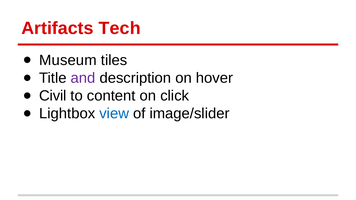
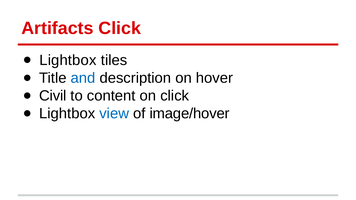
Artifacts Tech: Tech -> Click (120, 28)
Museum: Museum -> Lightbox (68, 60)
and colour: purple -> blue (83, 78)
image/slider: image/slider -> image/hover (190, 114)
